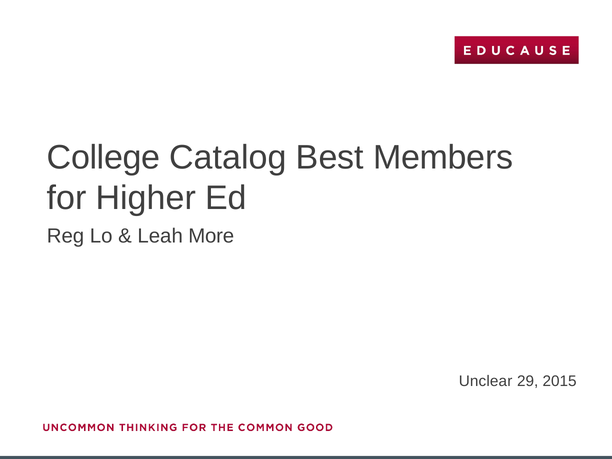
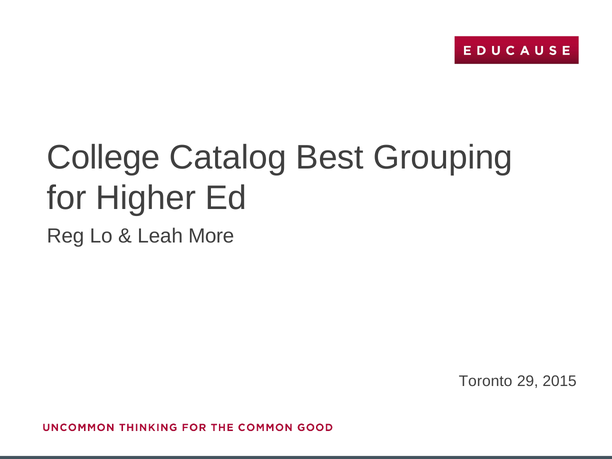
Members: Members -> Grouping (443, 157)
Unclear: Unclear -> Toronto (486, 381)
